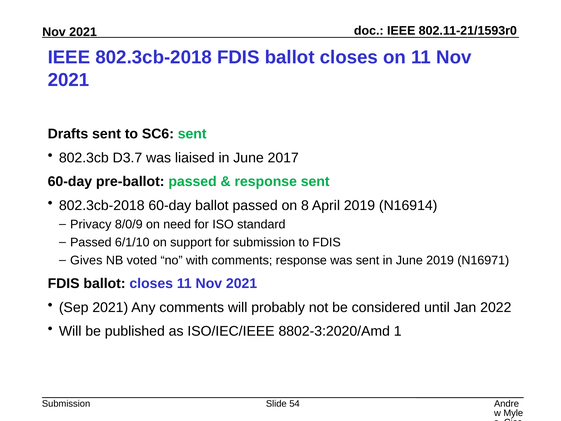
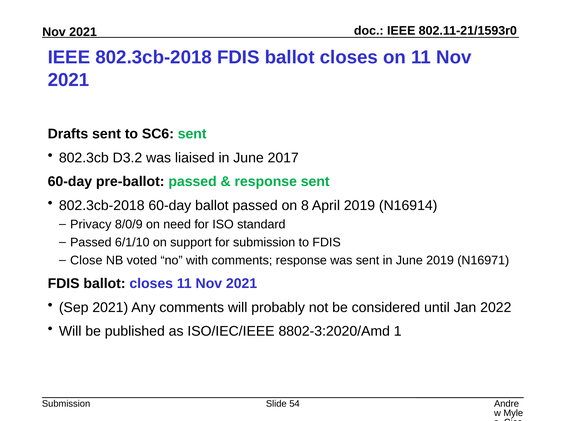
D3.7: D3.7 -> D3.2 (127, 158)
Gives: Gives -> Close (86, 260)
